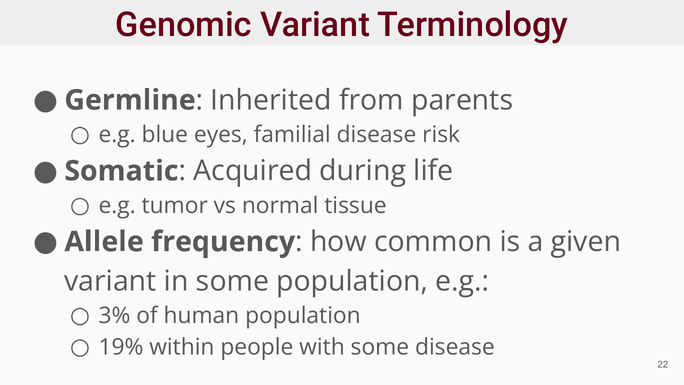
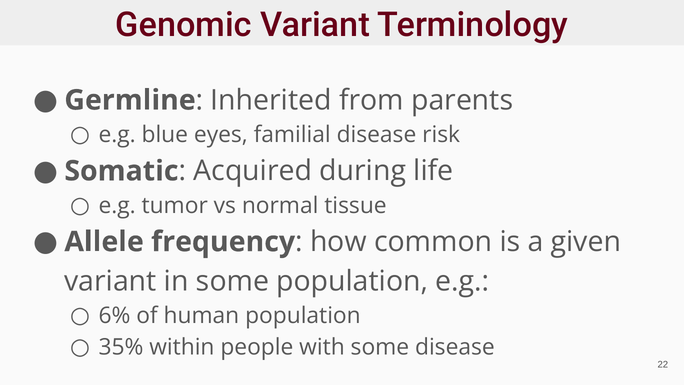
3%: 3% -> 6% (114, 315)
19%: 19% -> 35% (121, 347)
